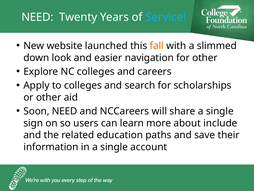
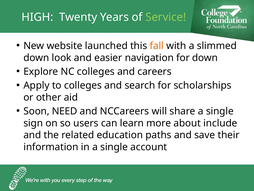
NEED: NEED -> HIGH (37, 17)
Service colour: light blue -> light green (166, 17)
for other: other -> down (205, 58)
